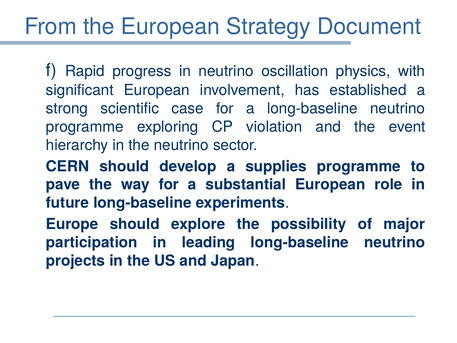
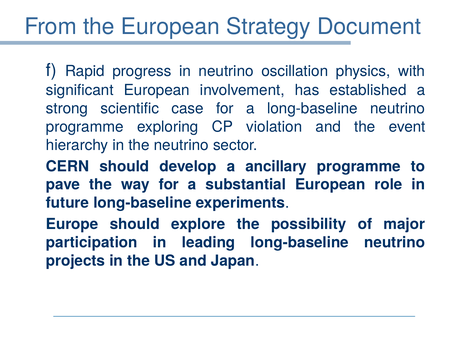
supplies: supplies -> ancillary (276, 166)
